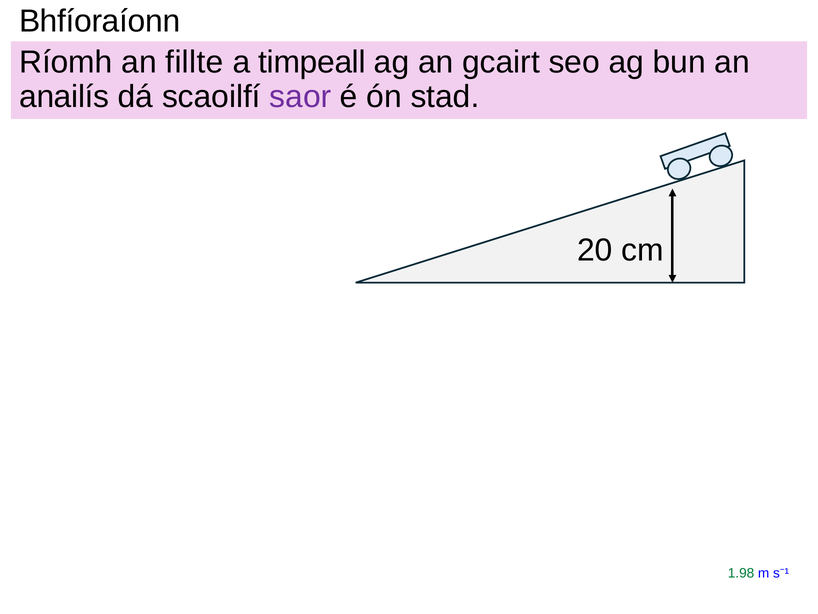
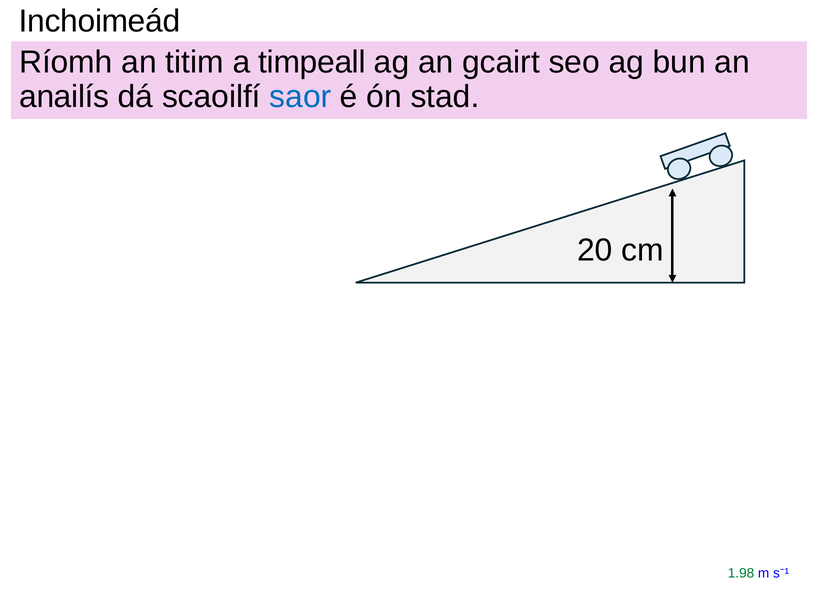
Bhfíoraíonn: Bhfíoraíonn -> Inchoimeád (100, 21)
fillte: fillte -> titim (195, 62)
saor colour: purple -> blue (300, 97)
